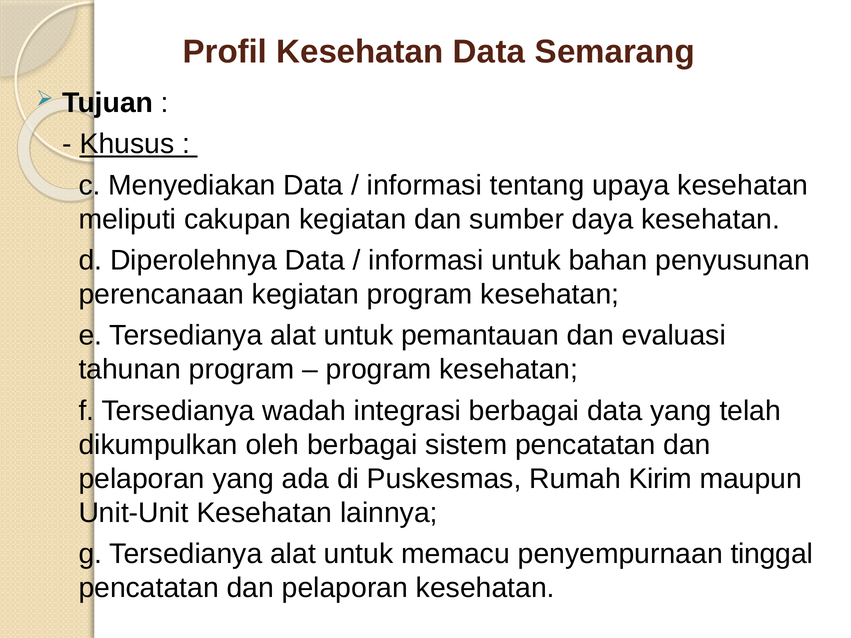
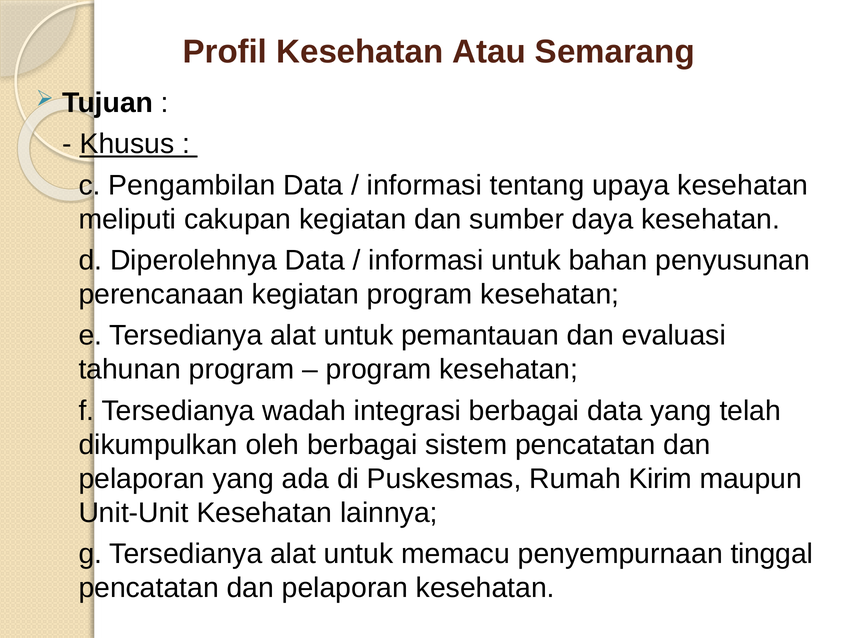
Kesehatan Data: Data -> Atau (489, 52)
Menyediakan: Menyediakan -> Pengambilan (192, 185)
